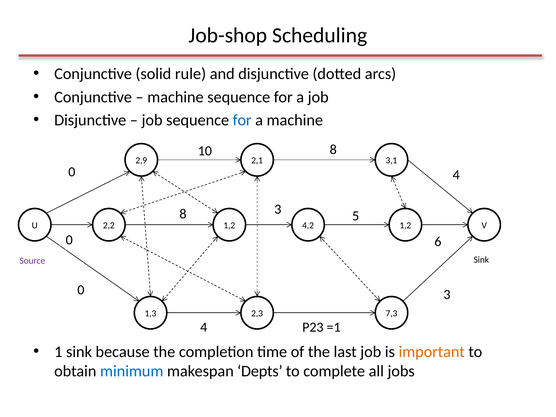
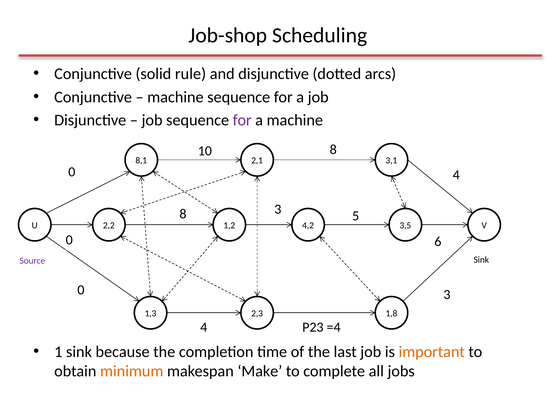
for colour: blue -> purple (242, 120)
2,9: 2,9 -> 8,1 (141, 160)
4,2 1,2: 1,2 -> 3,5 (405, 225)
7,3: 7,3 -> 1,8 (391, 313)
=1: =1 -> =4 (334, 327)
minimum colour: blue -> orange (132, 371)
Depts: Depts -> Make (260, 371)
